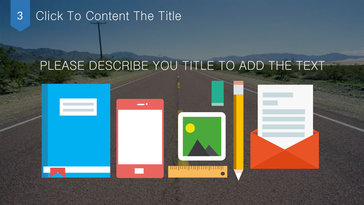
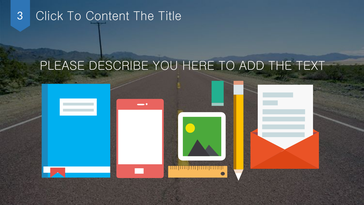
YOU TITLE: TITLE -> HERE (198, 66)
